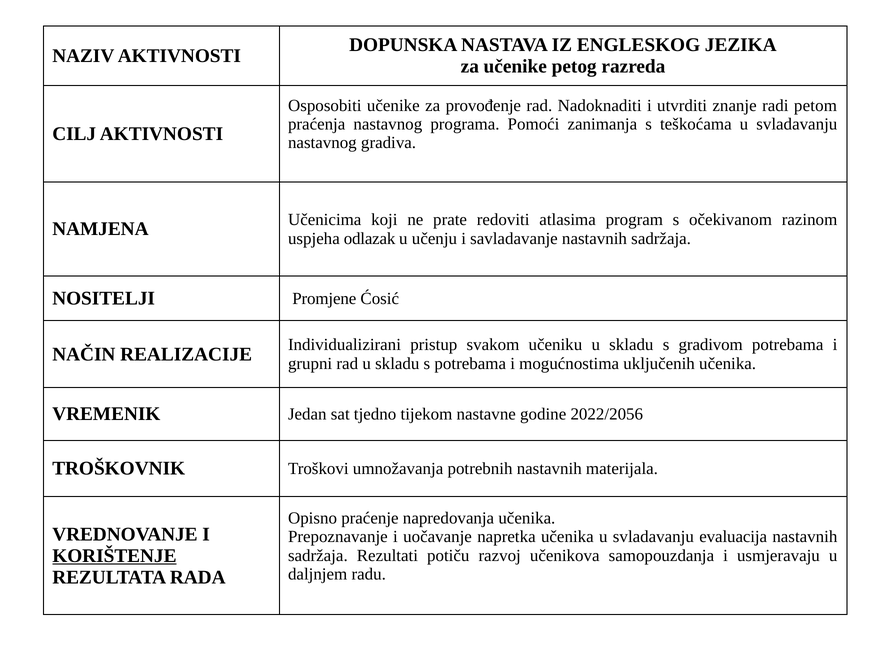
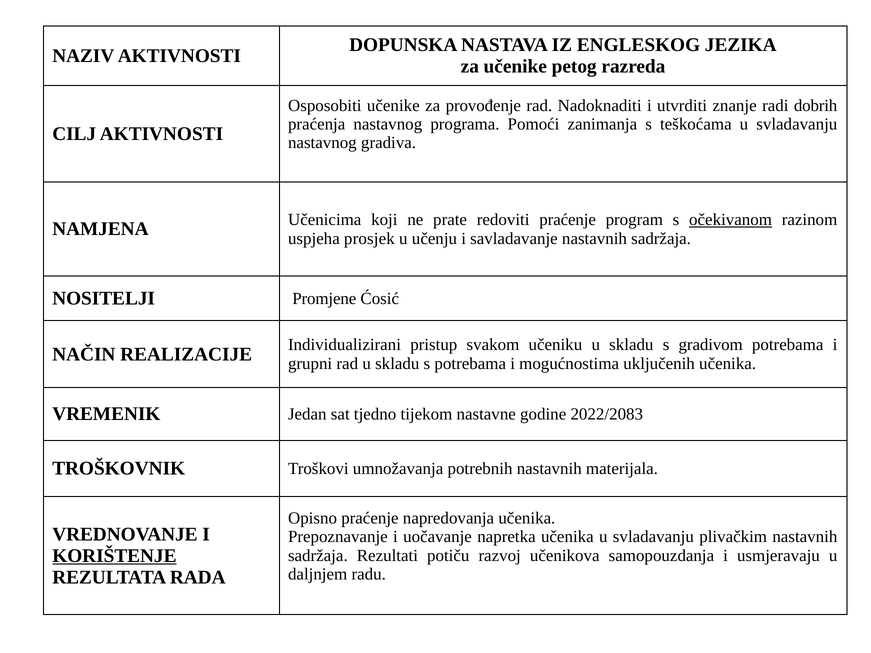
petom: petom -> dobrih (816, 105)
redoviti atlasima: atlasima -> praćenje (568, 220)
očekivanom underline: none -> present (731, 220)
odlazak: odlazak -> prosjek (369, 239)
2022/2056: 2022/2056 -> 2022/2083 (607, 414)
evaluacija: evaluacija -> plivačkim (733, 537)
